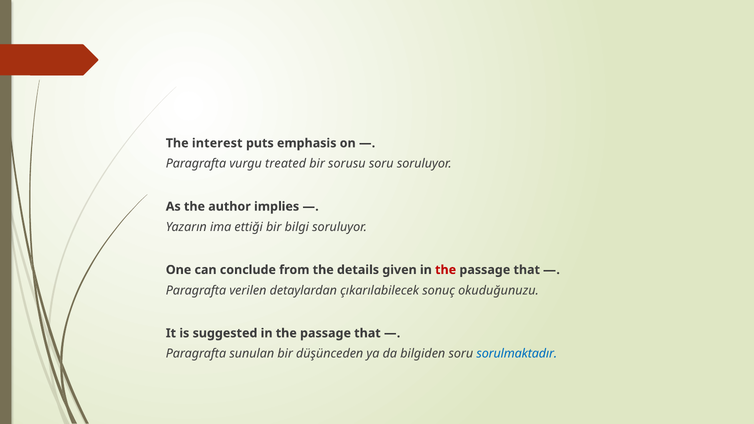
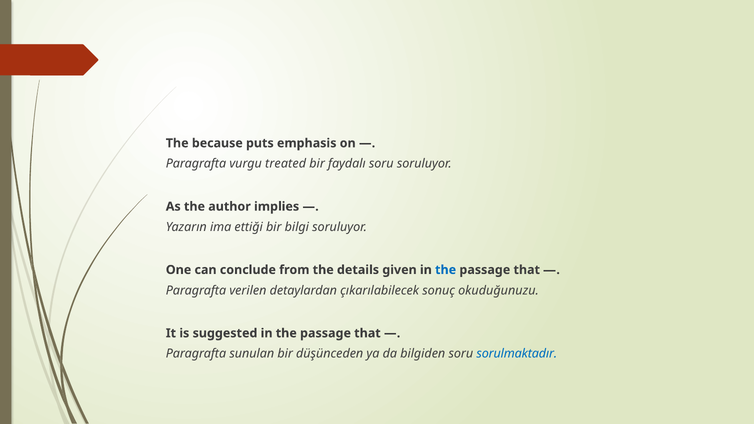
interest: interest -> because (217, 143)
sorusu: sorusu -> faydalı (347, 164)
the colour: red -> blue (446, 270)
